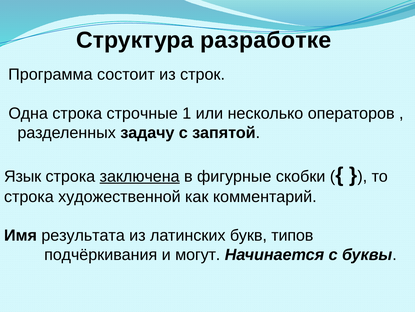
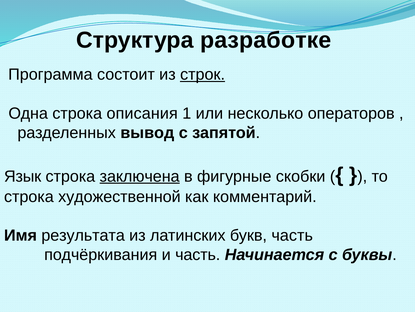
строк underline: none -> present (203, 74)
строчные: строчные -> описания (142, 113)
задачу: задачу -> вывод (147, 133)
букв типов: типов -> часть (292, 235)
и могут: могут -> часть (198, 254)
